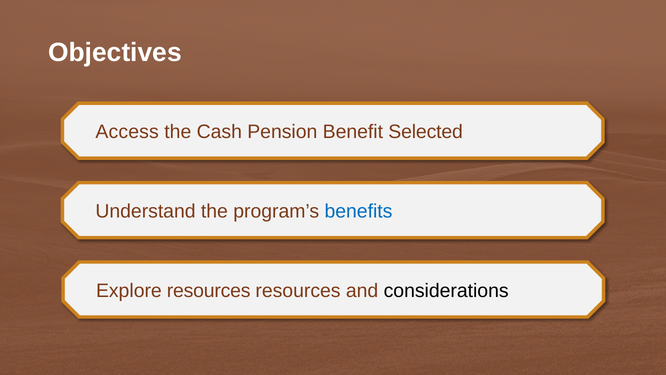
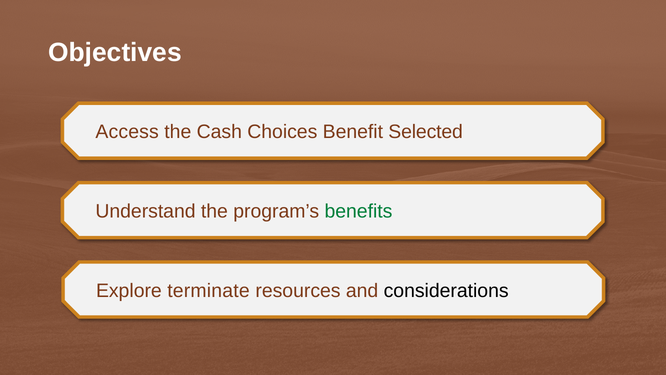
Pension: Pension -> Choices (282, 132)
benefits colour: blue -> green (358, 211)
Explore resources: resources -> terminate (208, 291)
